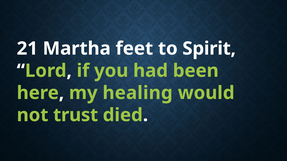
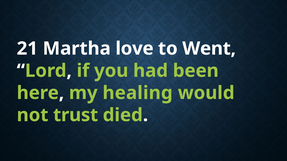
feet: feet -> love (134, 49)
Spirit: Spirit -> Went (209, 49)
